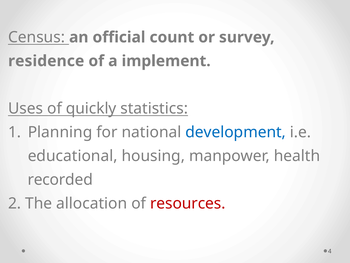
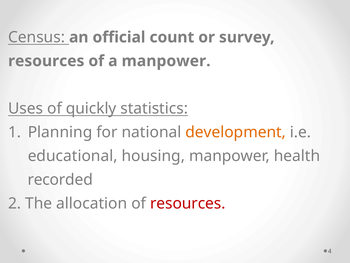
residence: residence -> resources (46, 61)
a implement: implement -> manpower (166, 61)
development colour: blue -> orange (236, 132)
